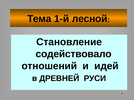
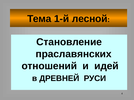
содействовало: содействовало -> праславянских (74, 54)
